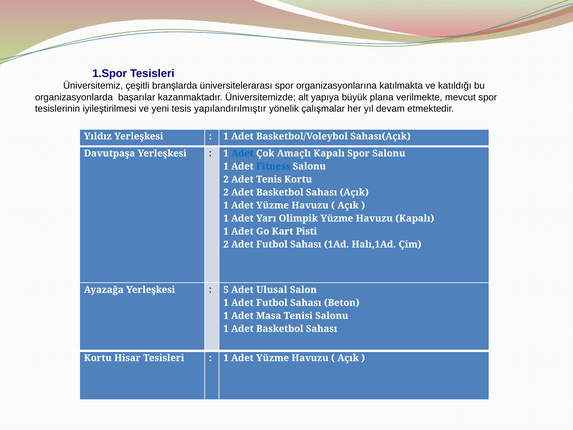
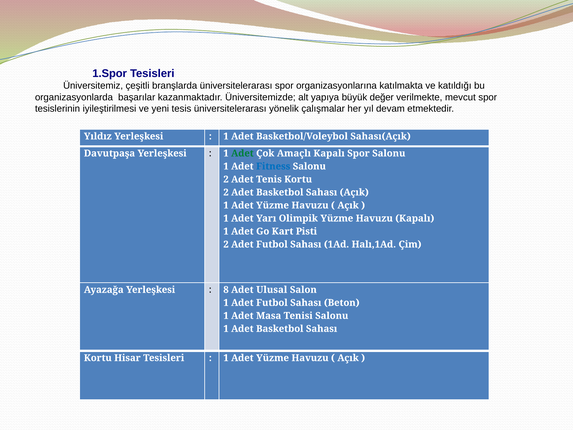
plana: plana -> değer (382, 97)
tesis yapılandırılmıştır: yapılandırılmıştır -> üniversitelerarası (230, 109)
Adet colour: blue -> green (242, 153)
5: 5 -> 8 (226, 290)
